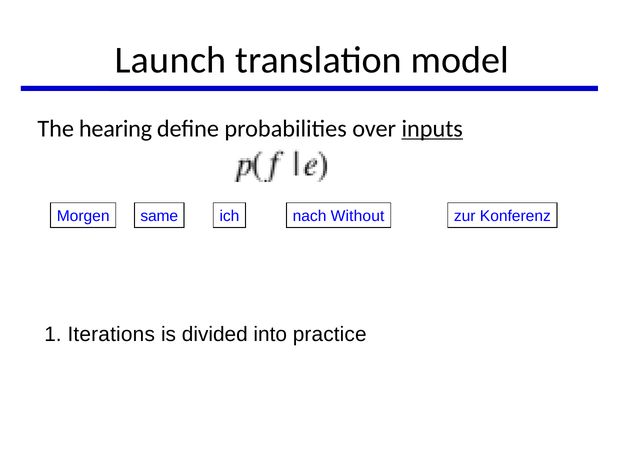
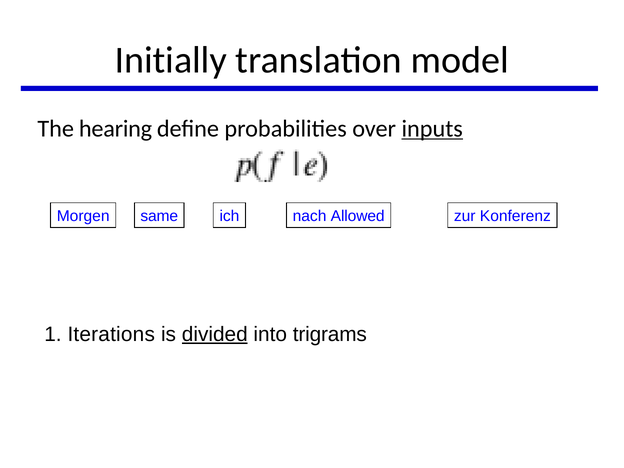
Launch: Launch -> Initially (171, 60)
Without: Without -> Allowed (358, 216)
divided underline: none -> present (215, 334)
practice: practice -> trigrams (330, 334)
